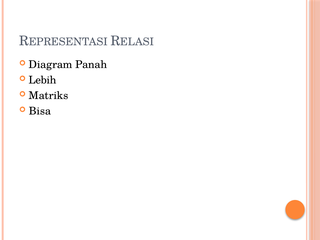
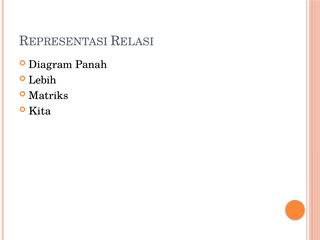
Bisa: Bisa -> Kita (40, 111)
